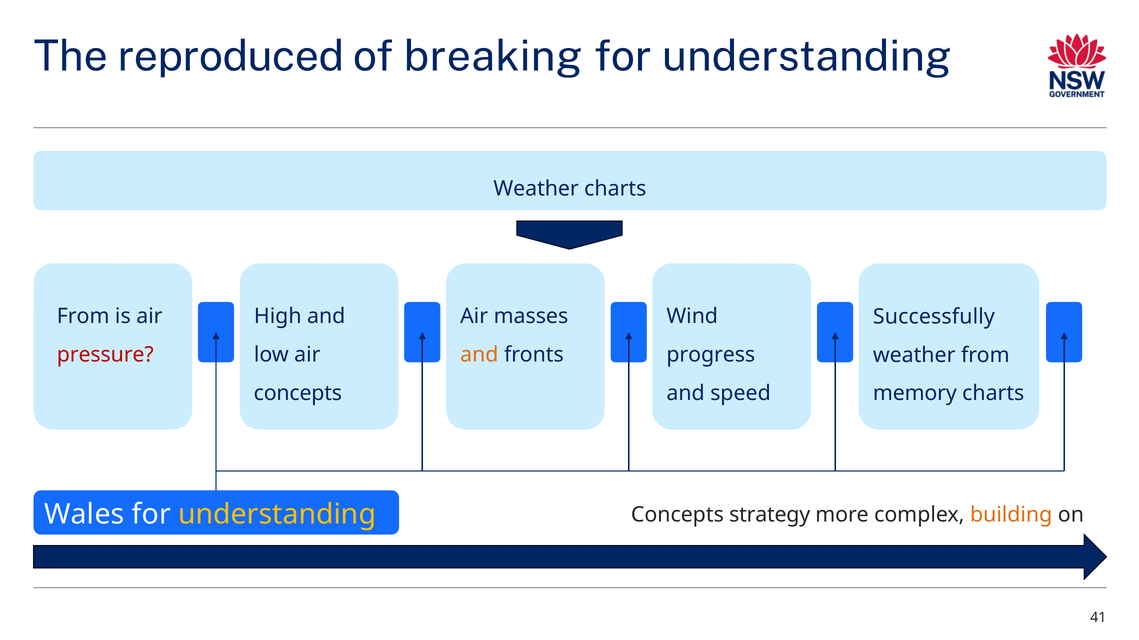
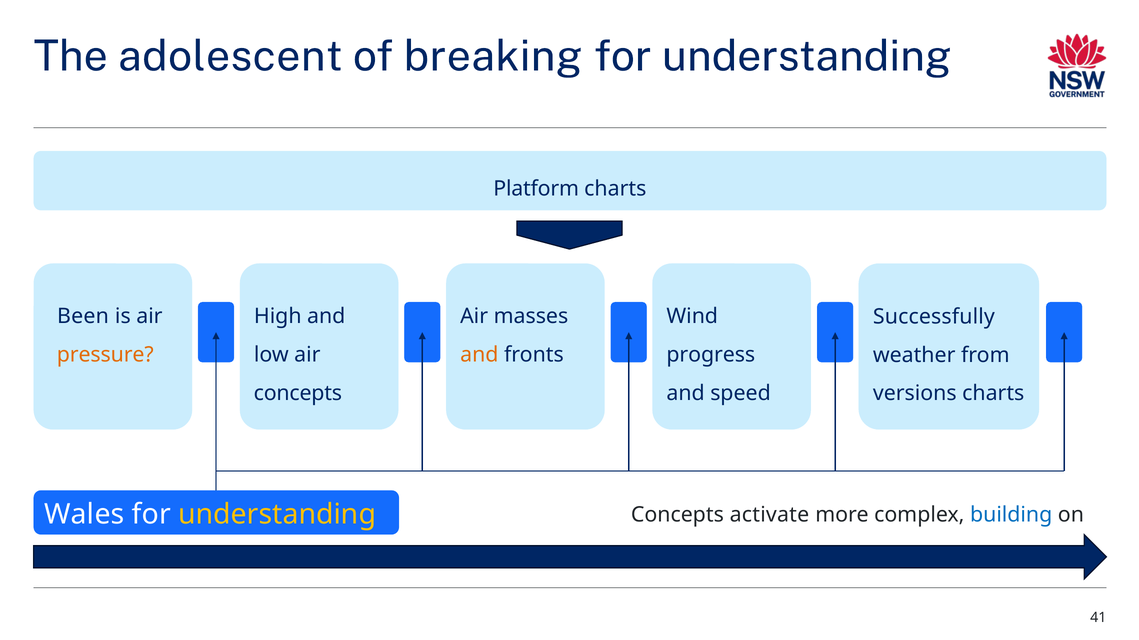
reproduced: reproduced -> adolescent (230, 56)
Weather: Weather -> Platform (536, 189)
From: From -> Been (83, 317)
pressure colour: red -> orange (105, 355)
memory: memory -> versions (915, 394)
strategy: strategy -> activate (769, 515)
building colour: orange -> blue (1011, 515)
